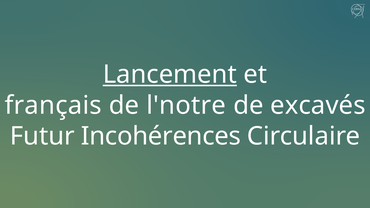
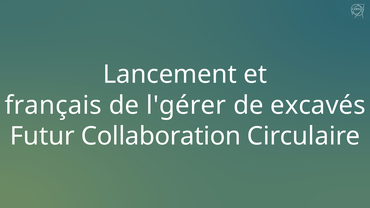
Lancement underline: present -> none (170, 75)
l'notre: l'notre -> l'gérer (186, 105)
Incohérences: Incohérences -> Collaboration (161, 136)
